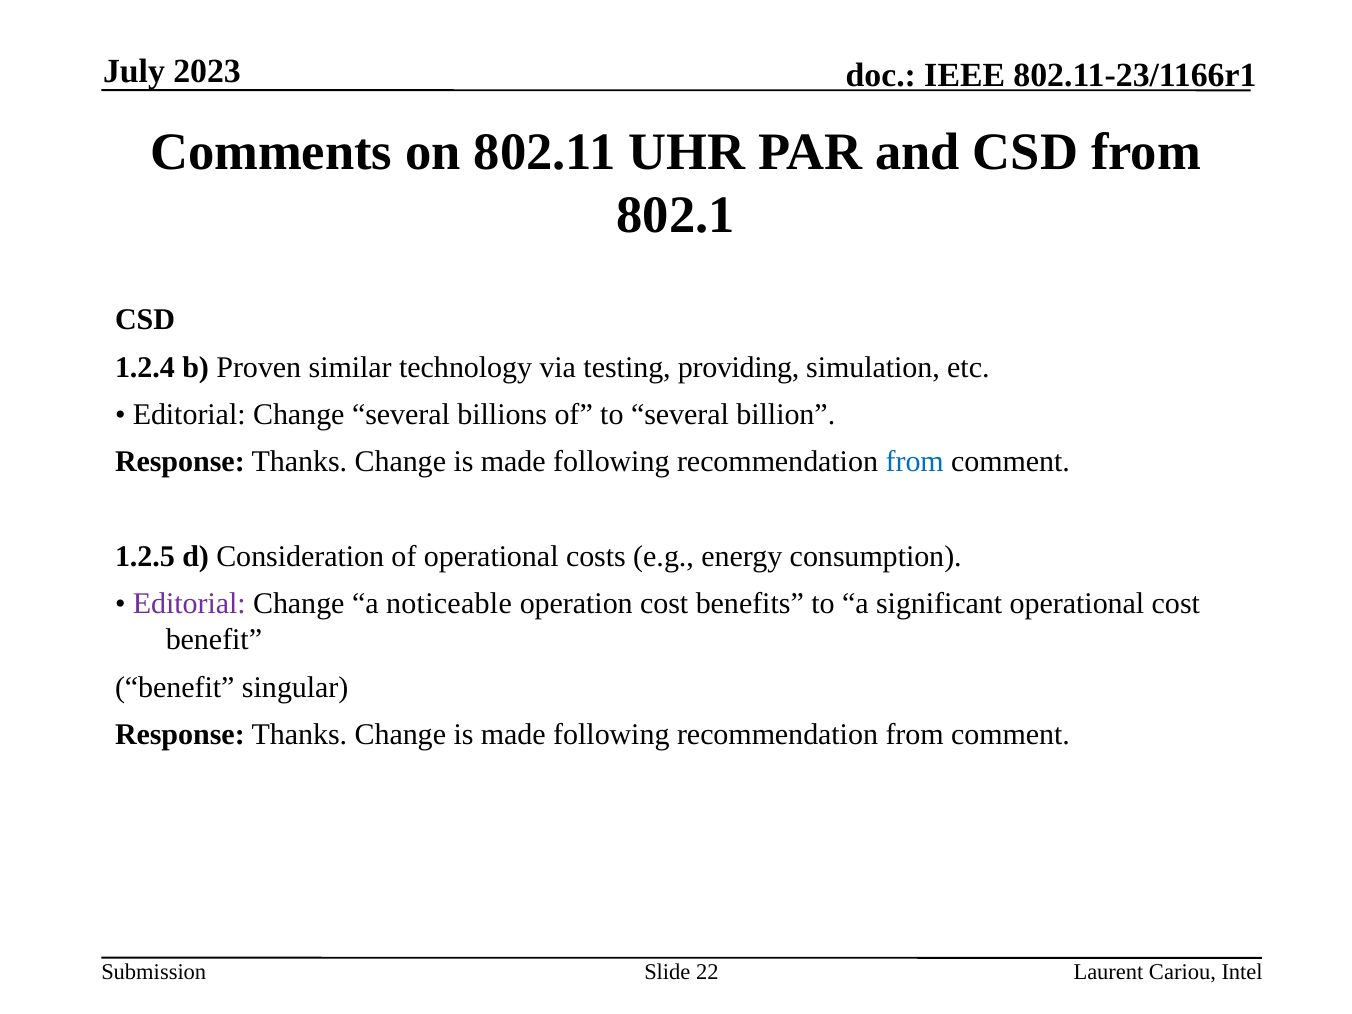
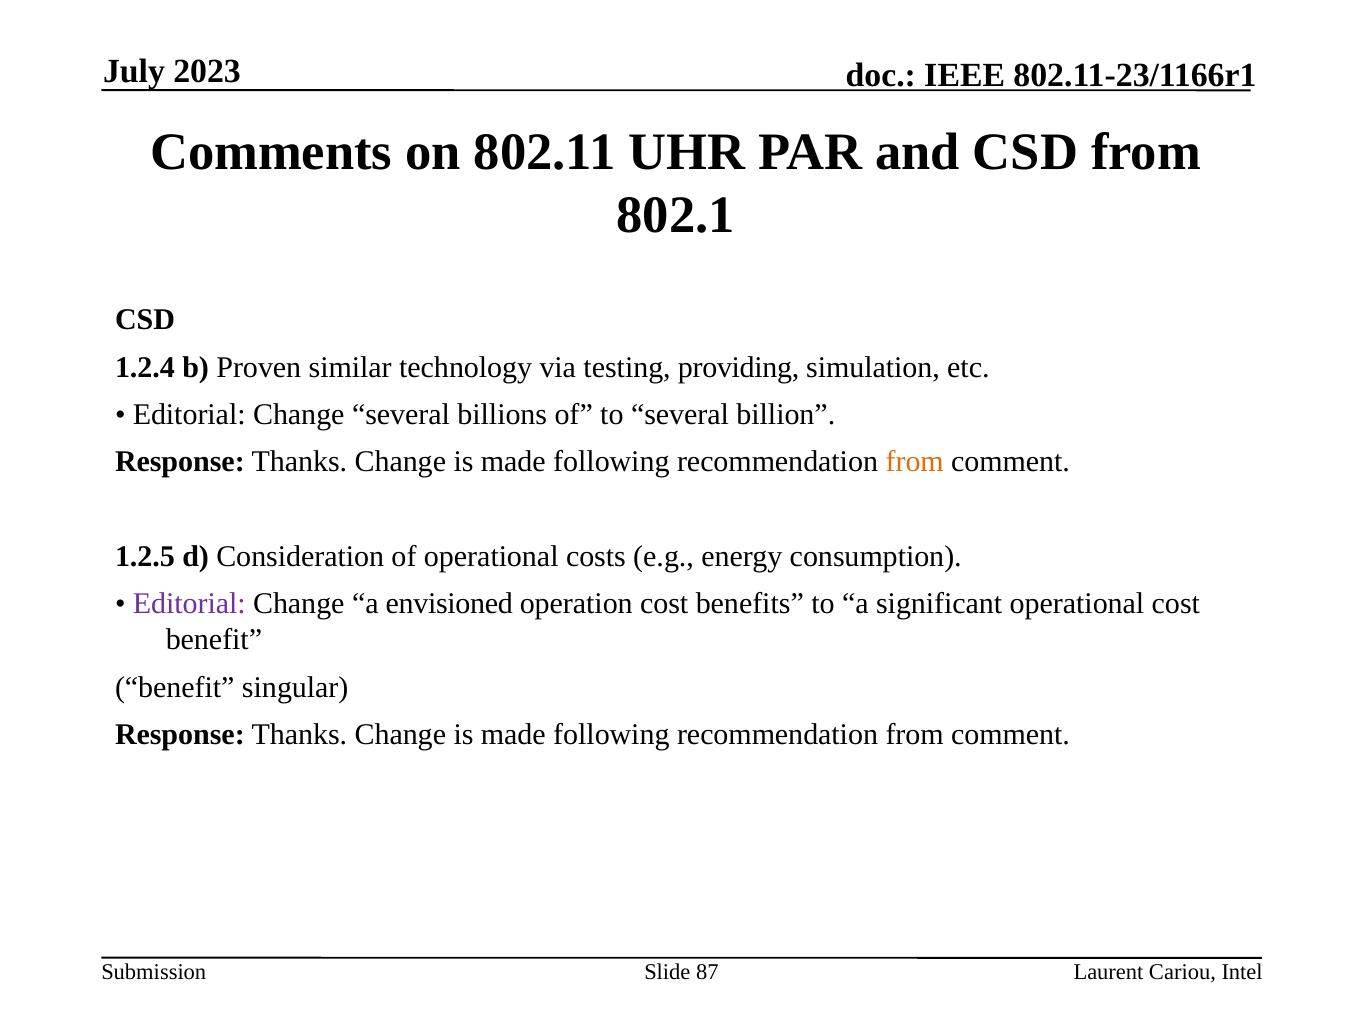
from colour: blue -> orange (915, 462)
noticeable: noticeable -> envisioned (449, 604)
22: 22 -> 87 (707, 973)
